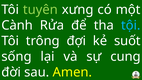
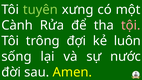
tội colour: light blue -> pink (131, 25)
suốt: suốt -> luôn (127, 41)
cung: cung -> nước (126, 56)
